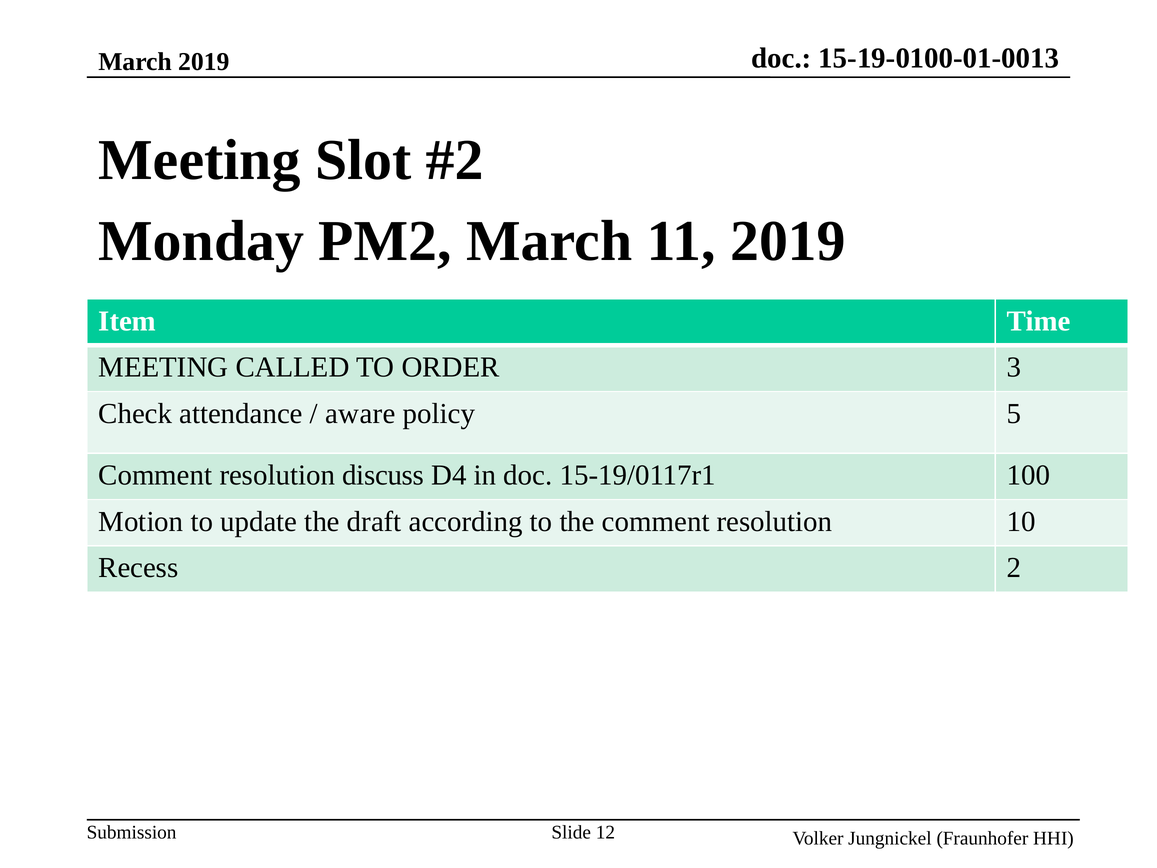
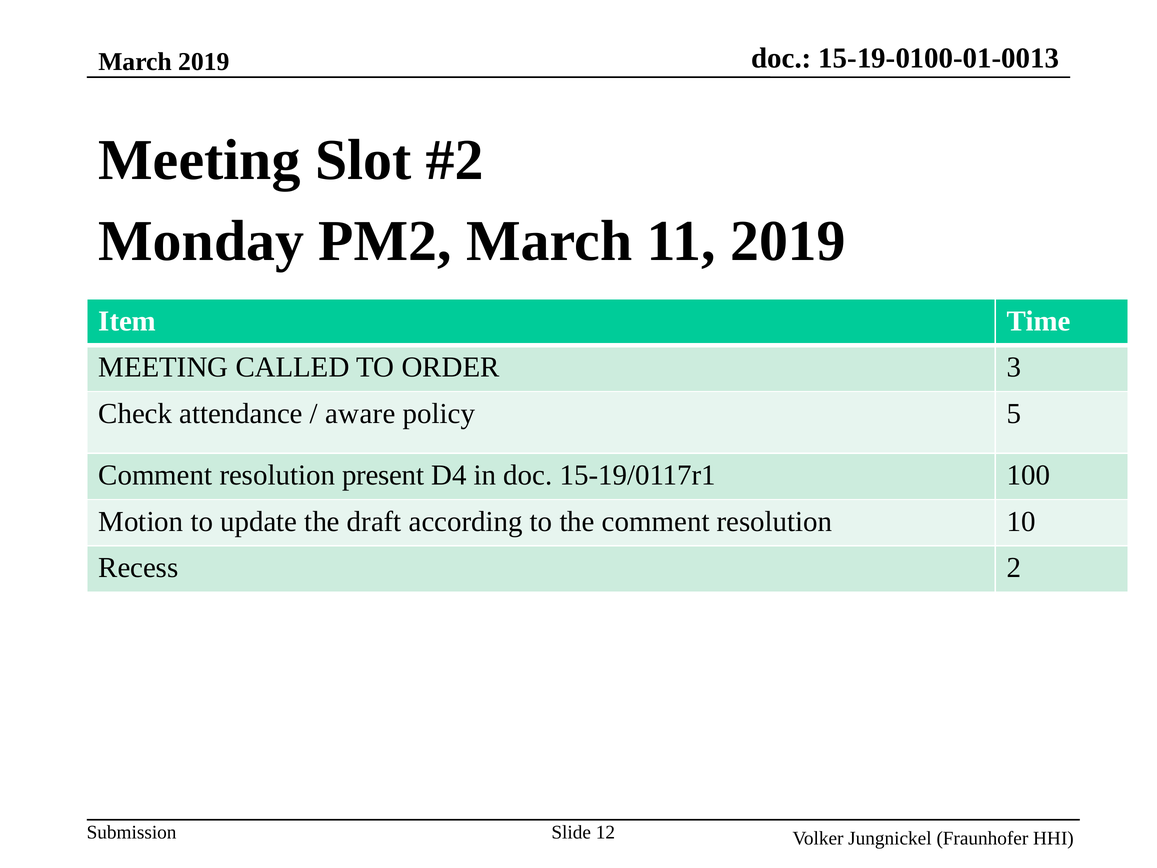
discuss: discuss -> present (383, 475)
